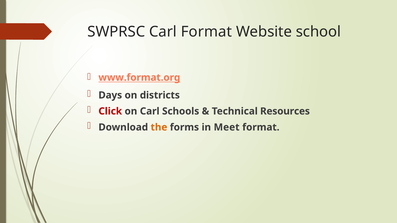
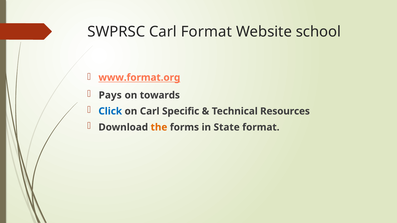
Days: Days -> Pays (110, 95)
districts: districts -> towards (160, 95)
Click colour: red -> blue (110, 111)
Schools: Schools -> Specific (181, 111)
Meet: Meet -> State (227, 127)
